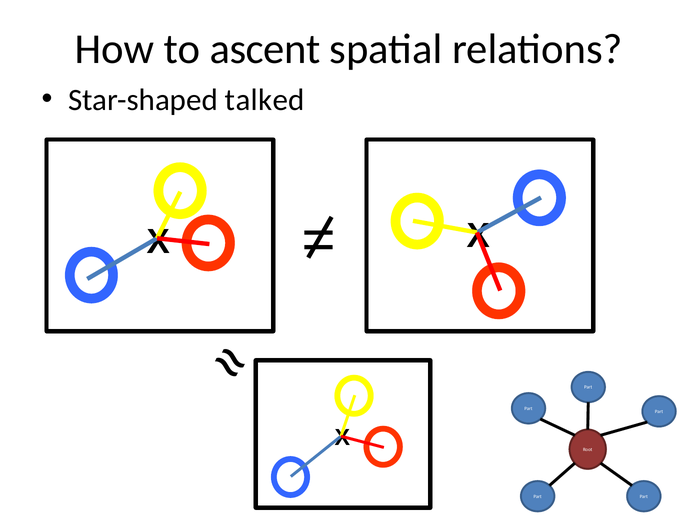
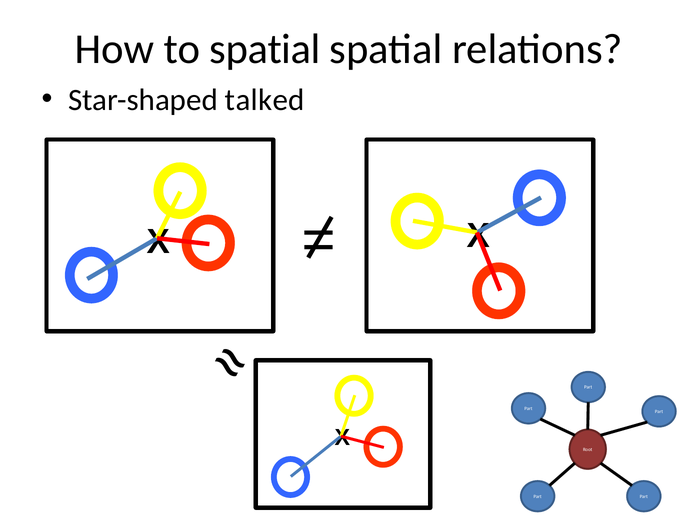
to ascent: ascent -> spatial (265, 49)
